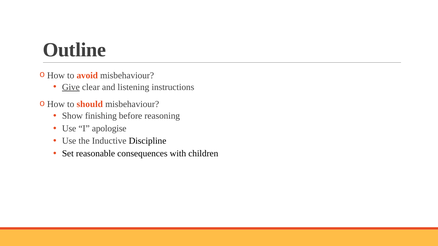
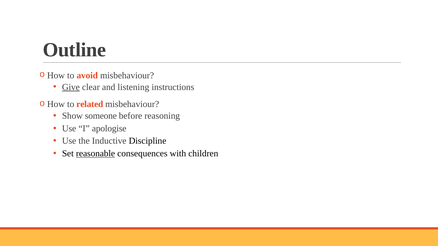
should: should -> related (90, 104)
finishing: finishing -> someone (101, 116)
reasonable underline: none -> present (96, 154)
